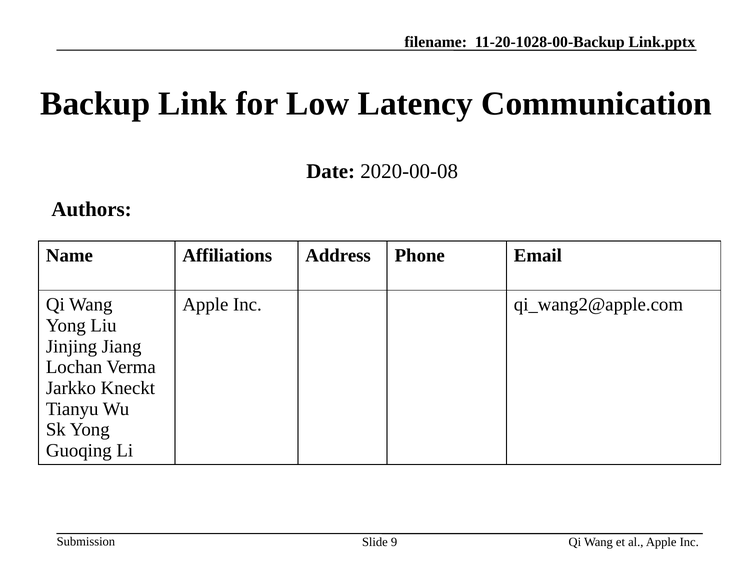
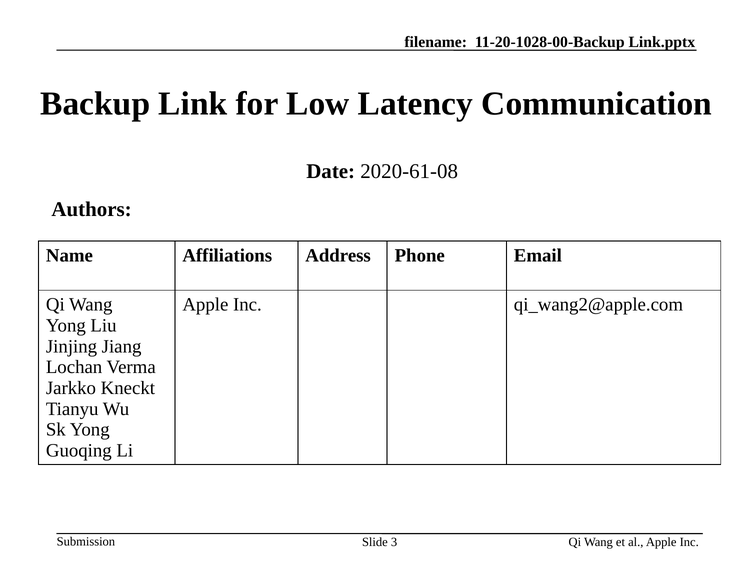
2020-00-08: 2020-00-08 -> 2020-61-08 (409, 171)
9: 9 -> 3 (394, 542)
